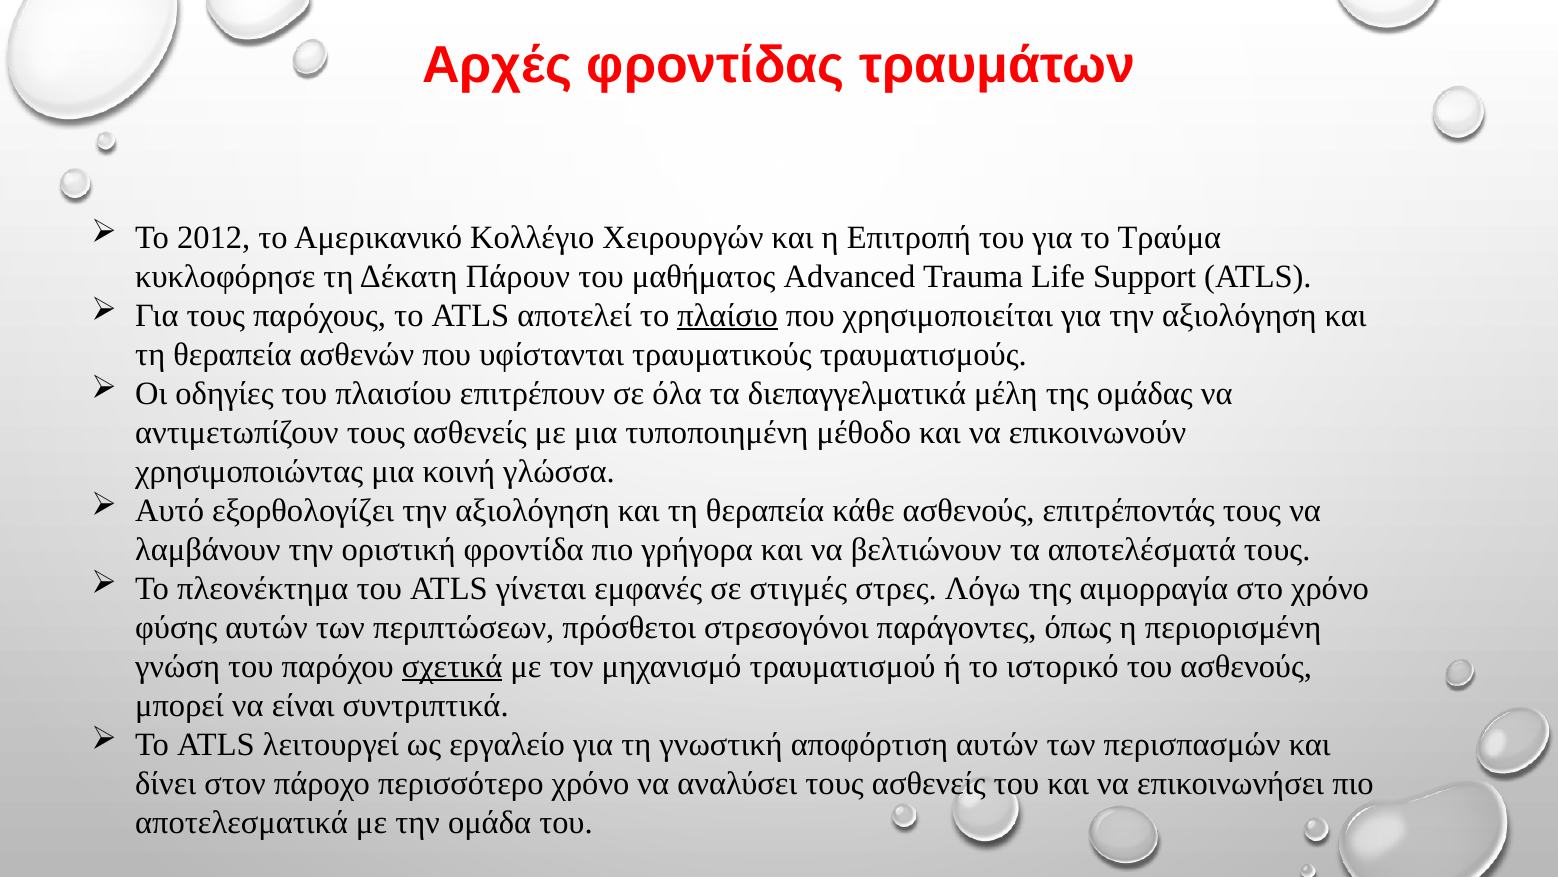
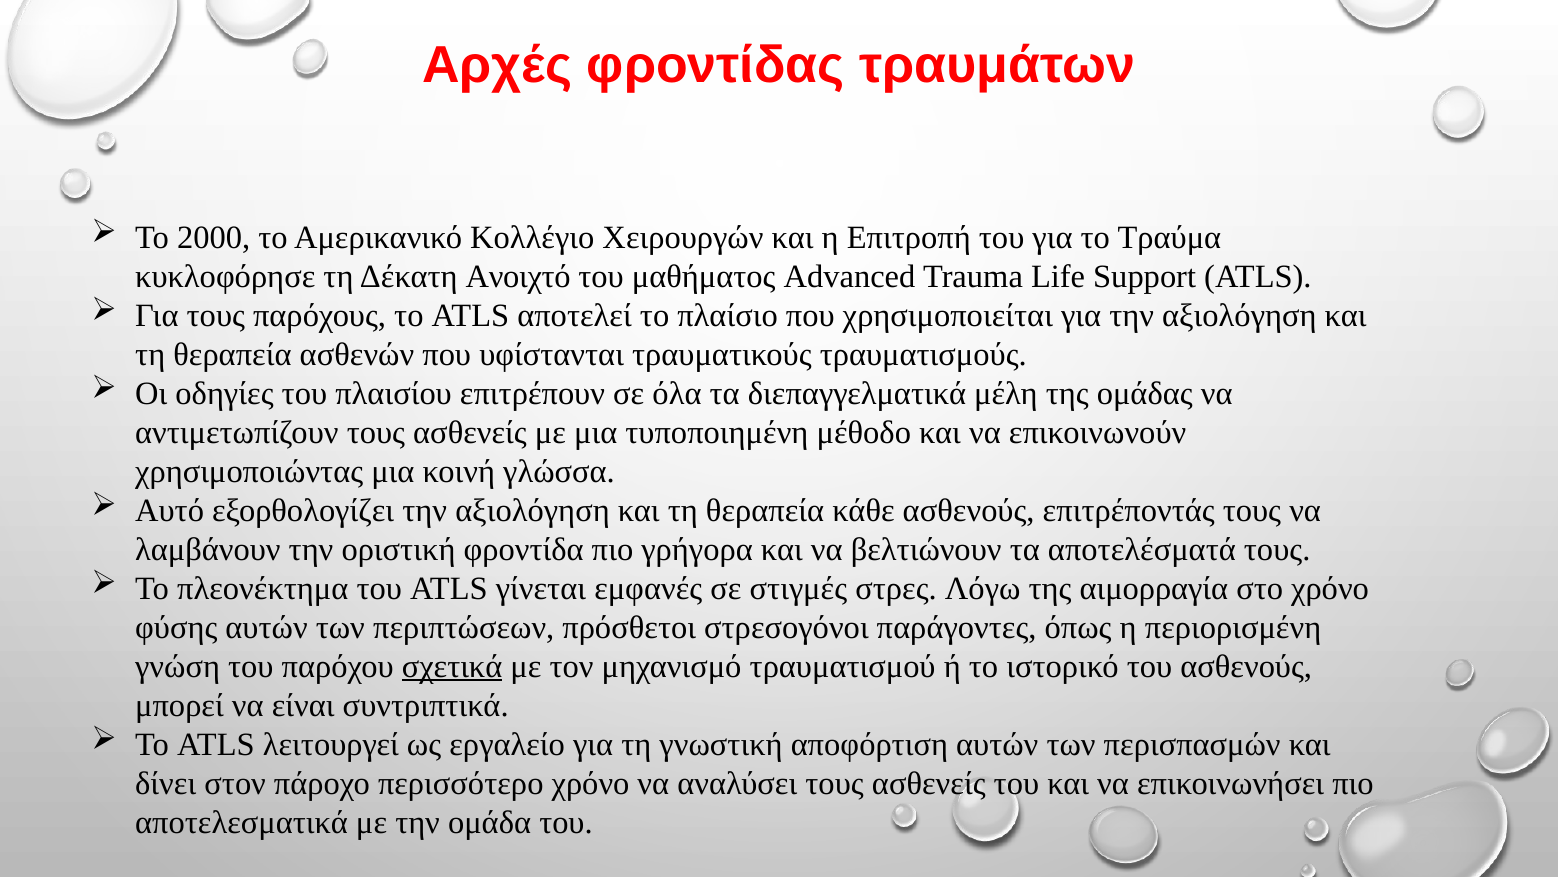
2012: 2012 -> 2000 (214, 237)
Πάρουν: Πάρουν -> Ανοιχτό (518, 276)
πλαίσιο underline: present -> none (728, 315)
